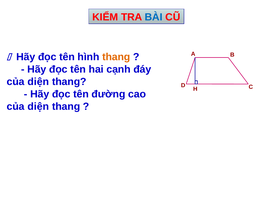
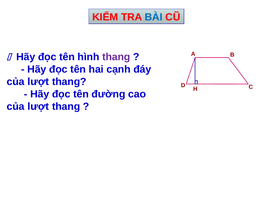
thang colour: orange -> purple (116, 57)
diện: diện -> lượt (38, 82)
diện: diện -> lượt (38, 107)
